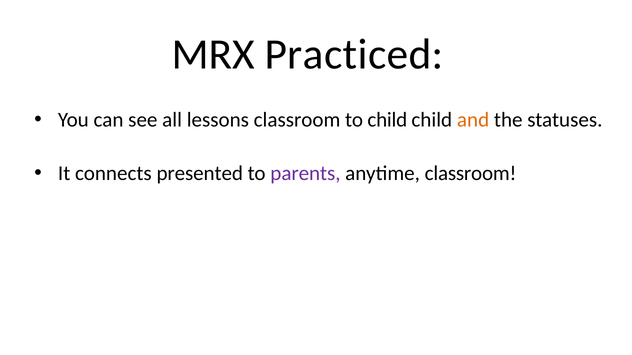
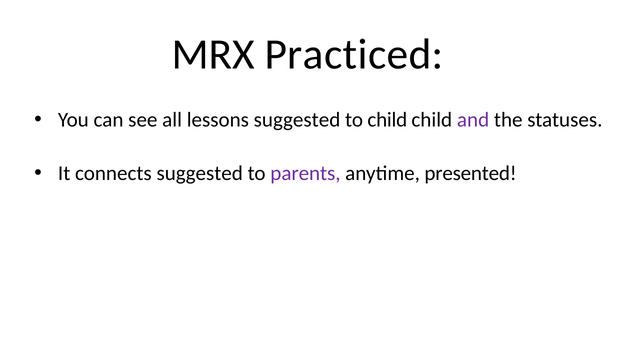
lessons classroom: classroom -> suggested (297, 120)
and colour: orange -> purple (473, 120)
connects presented: presented -> suggested (200, 173)
anytime classroom: classroom -> presented (471, 173)
